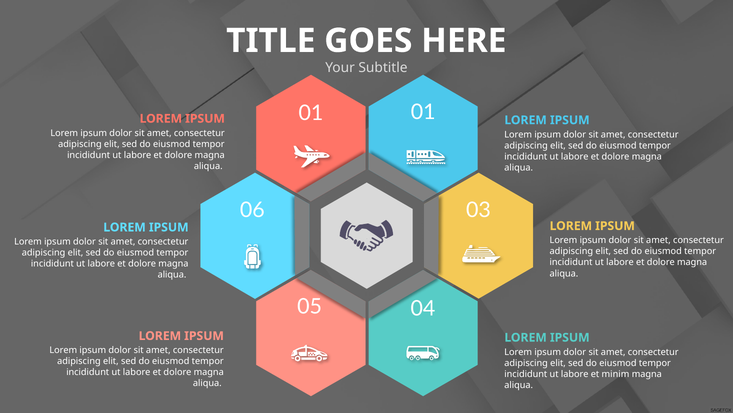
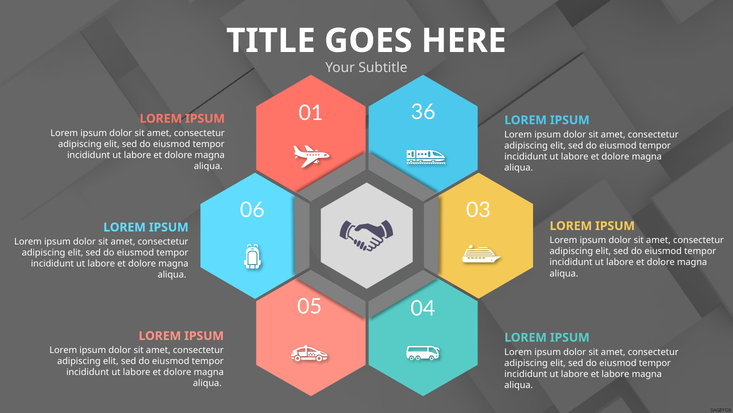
01 01: 01 -> 36 (423, 112)
et minim: minim -> labore (615, 373)
